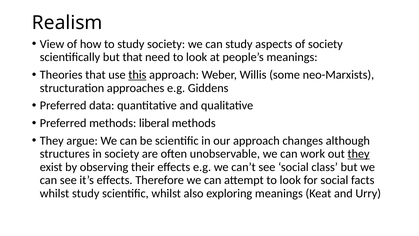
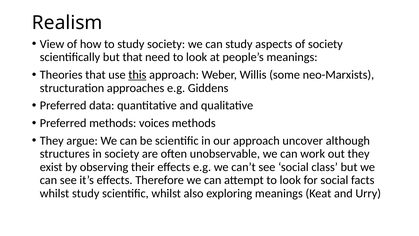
liberal: liberal -> voices (154, 123)
changes: changes -> uncover (303, 140)
they underline: present -> none (359, 154)
